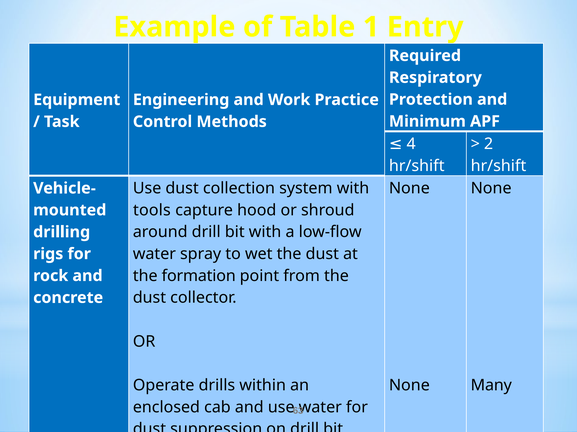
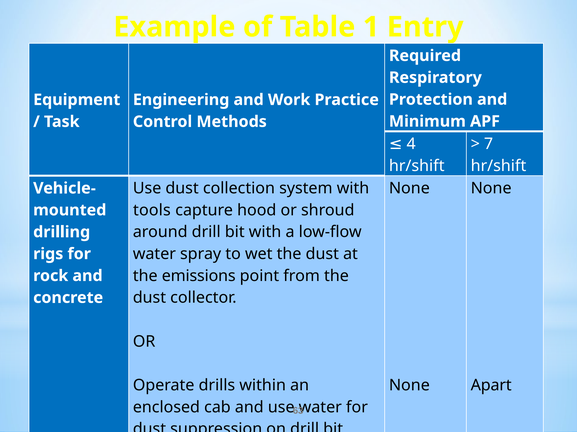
2: 2 -> 7 (489, 144)
formation: formation -> emissions (199, 276)
Many: Many -> Apart (491, 386)
